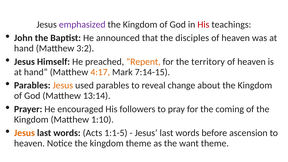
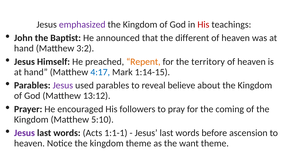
disciples: disciples -> different (192, 38)
4:17 colour: orange -> blue (100, 72)
7:14-15: 7:14-15 -> 1:14-15 (152, 72)
Jesus colour: orange -> purple (63, 85)
change: change -> believe (181, 85)
13:14: 13:14 -> 13:12 (97, 96)
1:10: 1:10 -> 5:10 (102, 120)
Jesus colour: orange -> purple (24, 133)
1:1-5: 1:1-5 -> 1:1-1 (116, 133)
